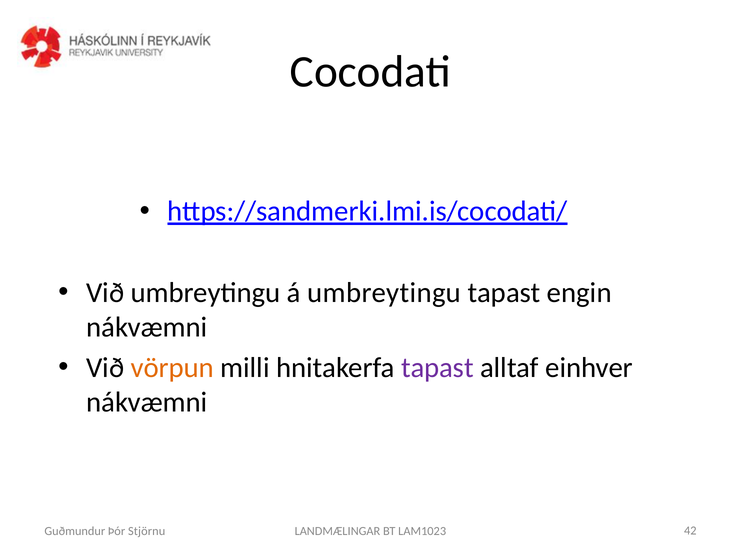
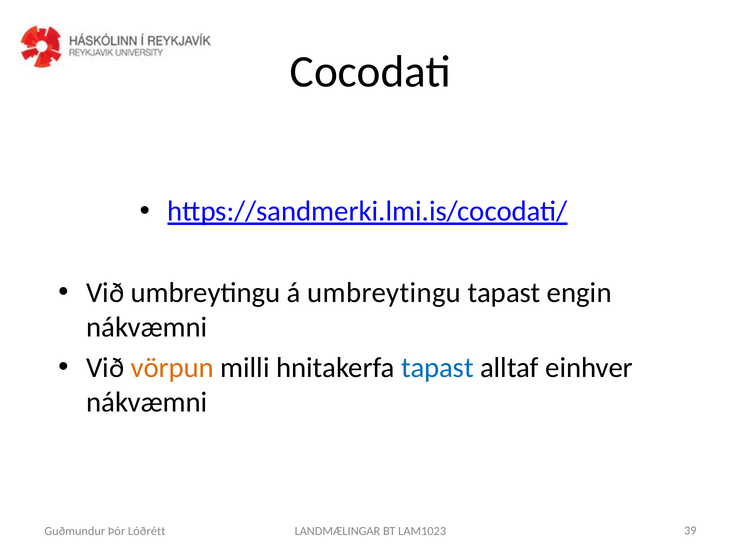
tapast colour: purple -> blue (437, 368)
Stjörnu: Stjörnu -> Lóðrétt (147, 531)
42: 42 -> 39 (690, 531)
